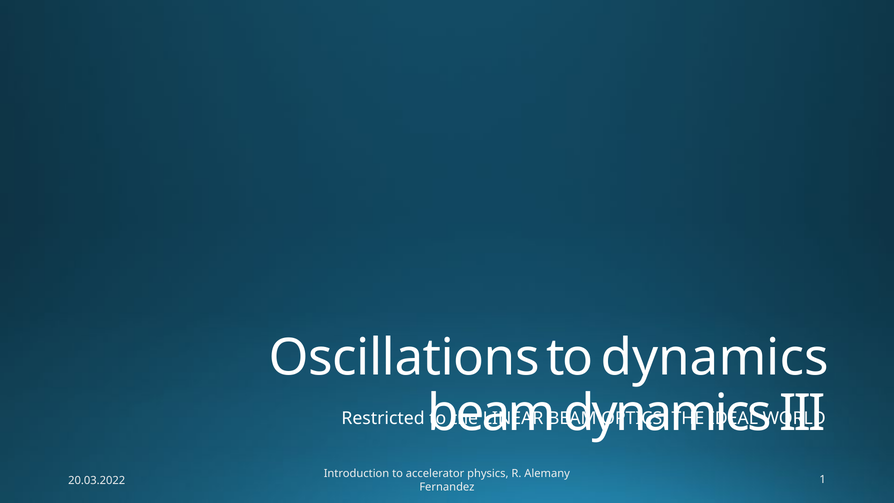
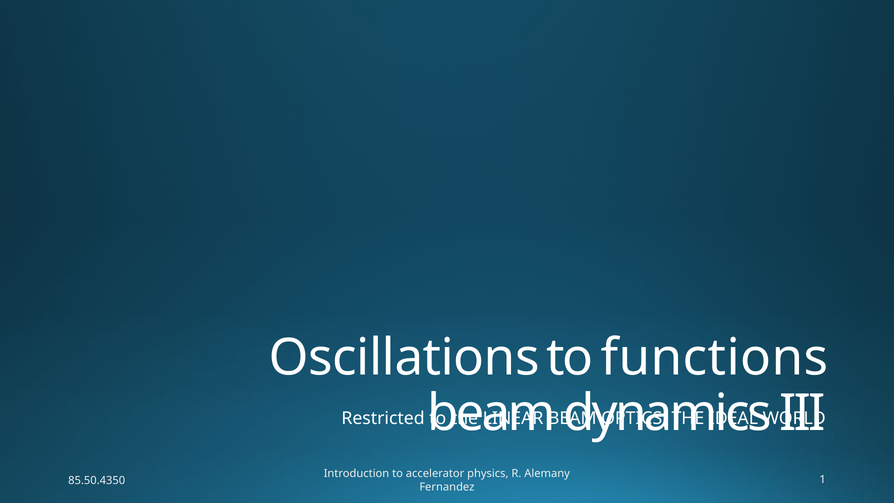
to dynamics: dynamics -> functions (714, 358)
20.03.2022: 20.03.2022 -> 85.50.4350 (97, 480)
